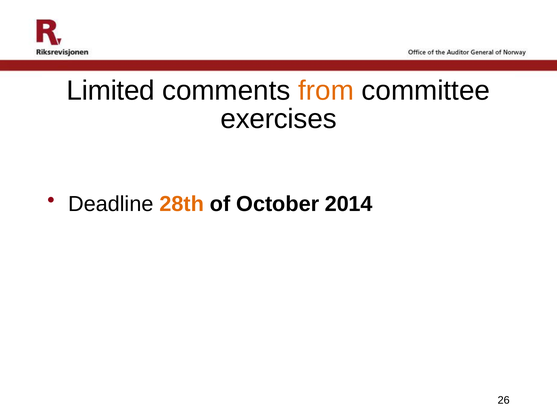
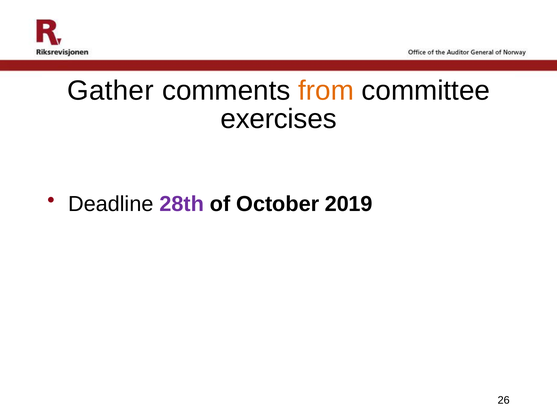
Limited: Limited -> Gather (110, 91)
28th colour: orange -> purple (182, 204)
2014: 2014 -> 2019 (349, 204)
